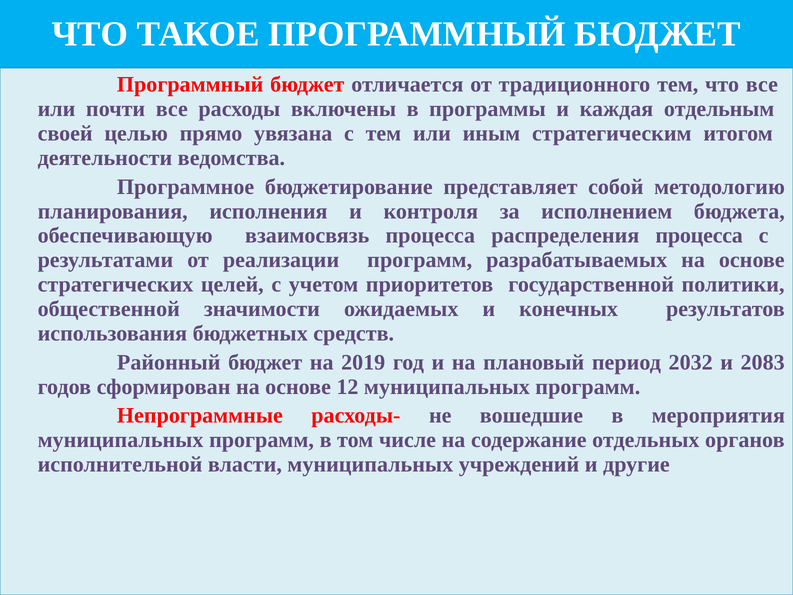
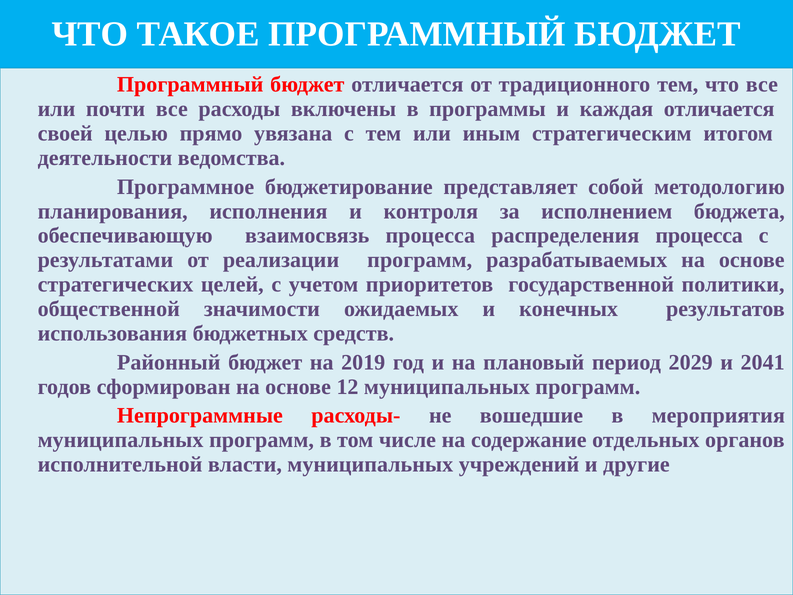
каждая отдельным: отдельным -> отличается (719, 109)
2032: 2032 -> 2029 (691, 362)
2083: 2083 -> 2041 (763, 362)
